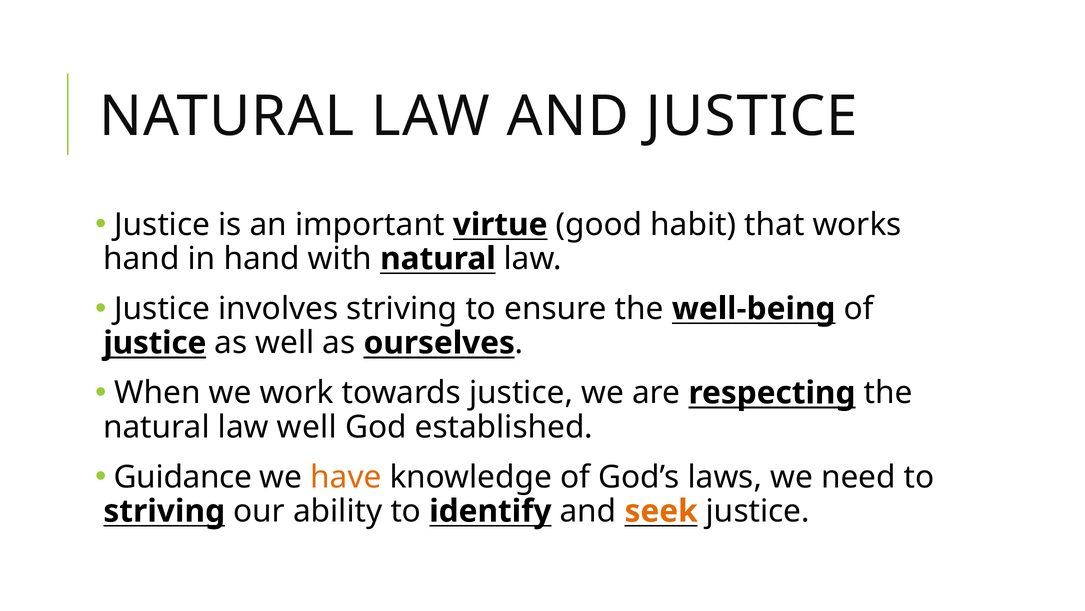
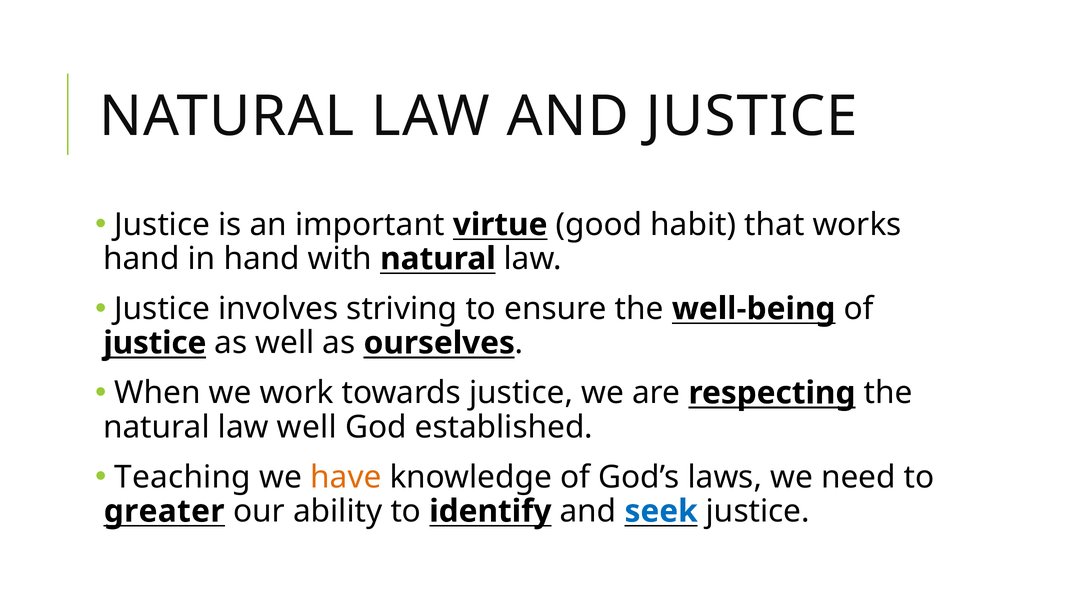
Guidance: Guidance -> Teaching (183, 477)
striving: striving -> greater (164, 511)
seek colour: orange -> blue (661, 511)
